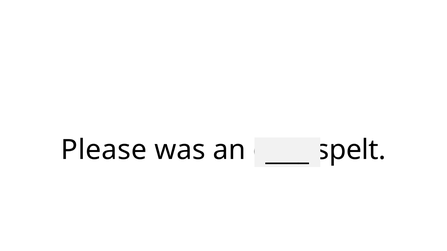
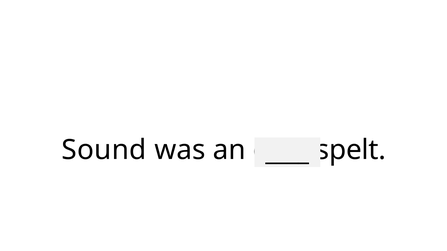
Please: Please -> Sound (104, 150)
